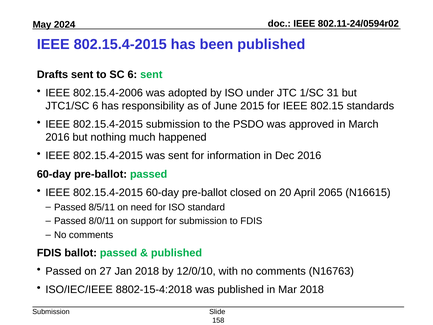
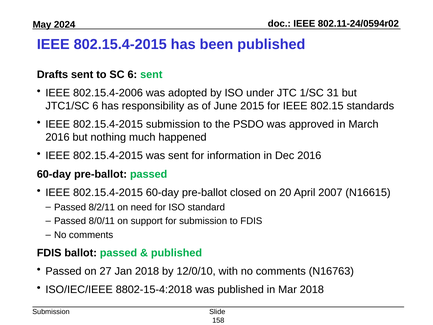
2065: 2065 -> 2007 (330, 192)
8/5/11: 8/5/11 -> 8/2/11 (102, 207)
